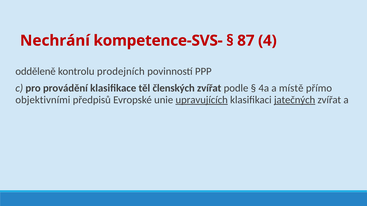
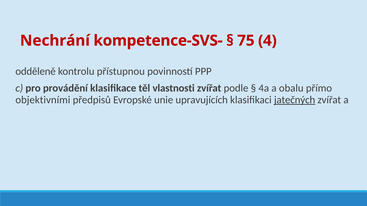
87: 87 -> 75 (246, 41)
prodejních: prodejních -> přístupnou (121, 71)
členských: členských -> vlastnosti (174, 88)
místě: místě -> obalu (291, 88)
upravujících underline: present -> none (202, 100)
